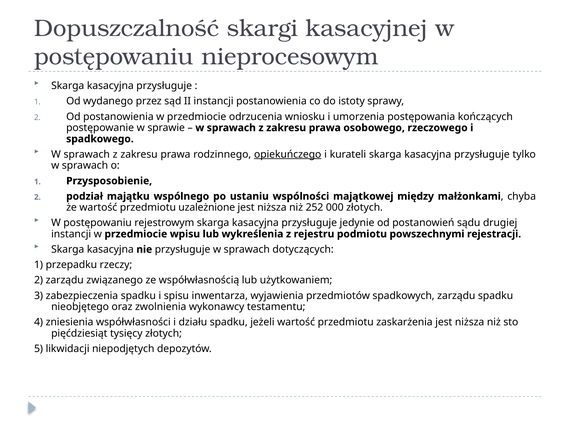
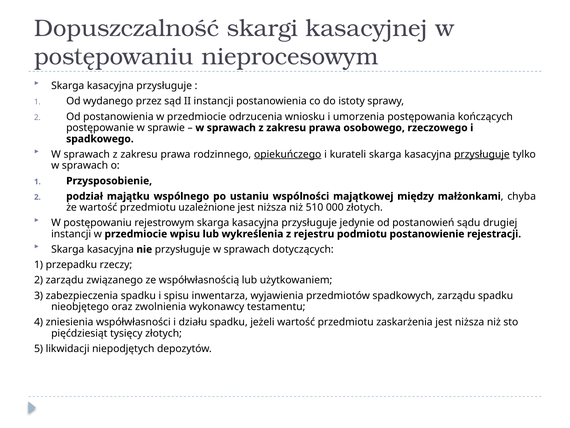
przysługuje underline: none -> present (482, 154)
252: 252 -> 510 (314, 207)
powszechnymi: powszechnymi -> postanowienie (427, 234)
